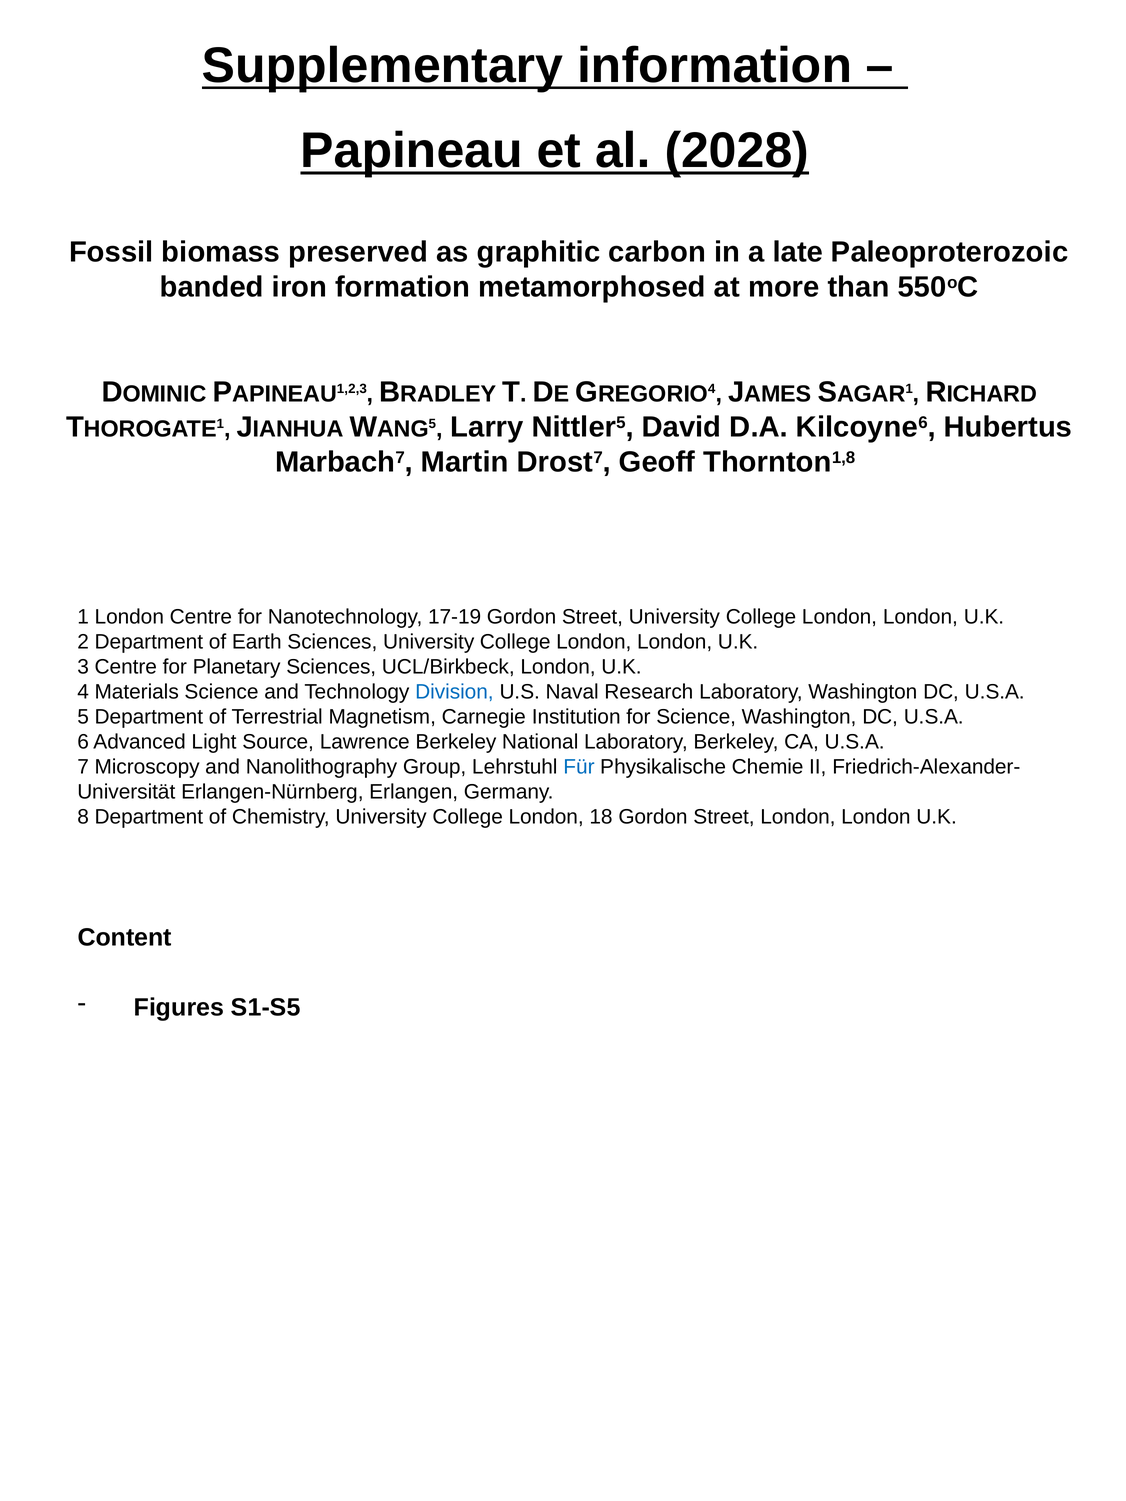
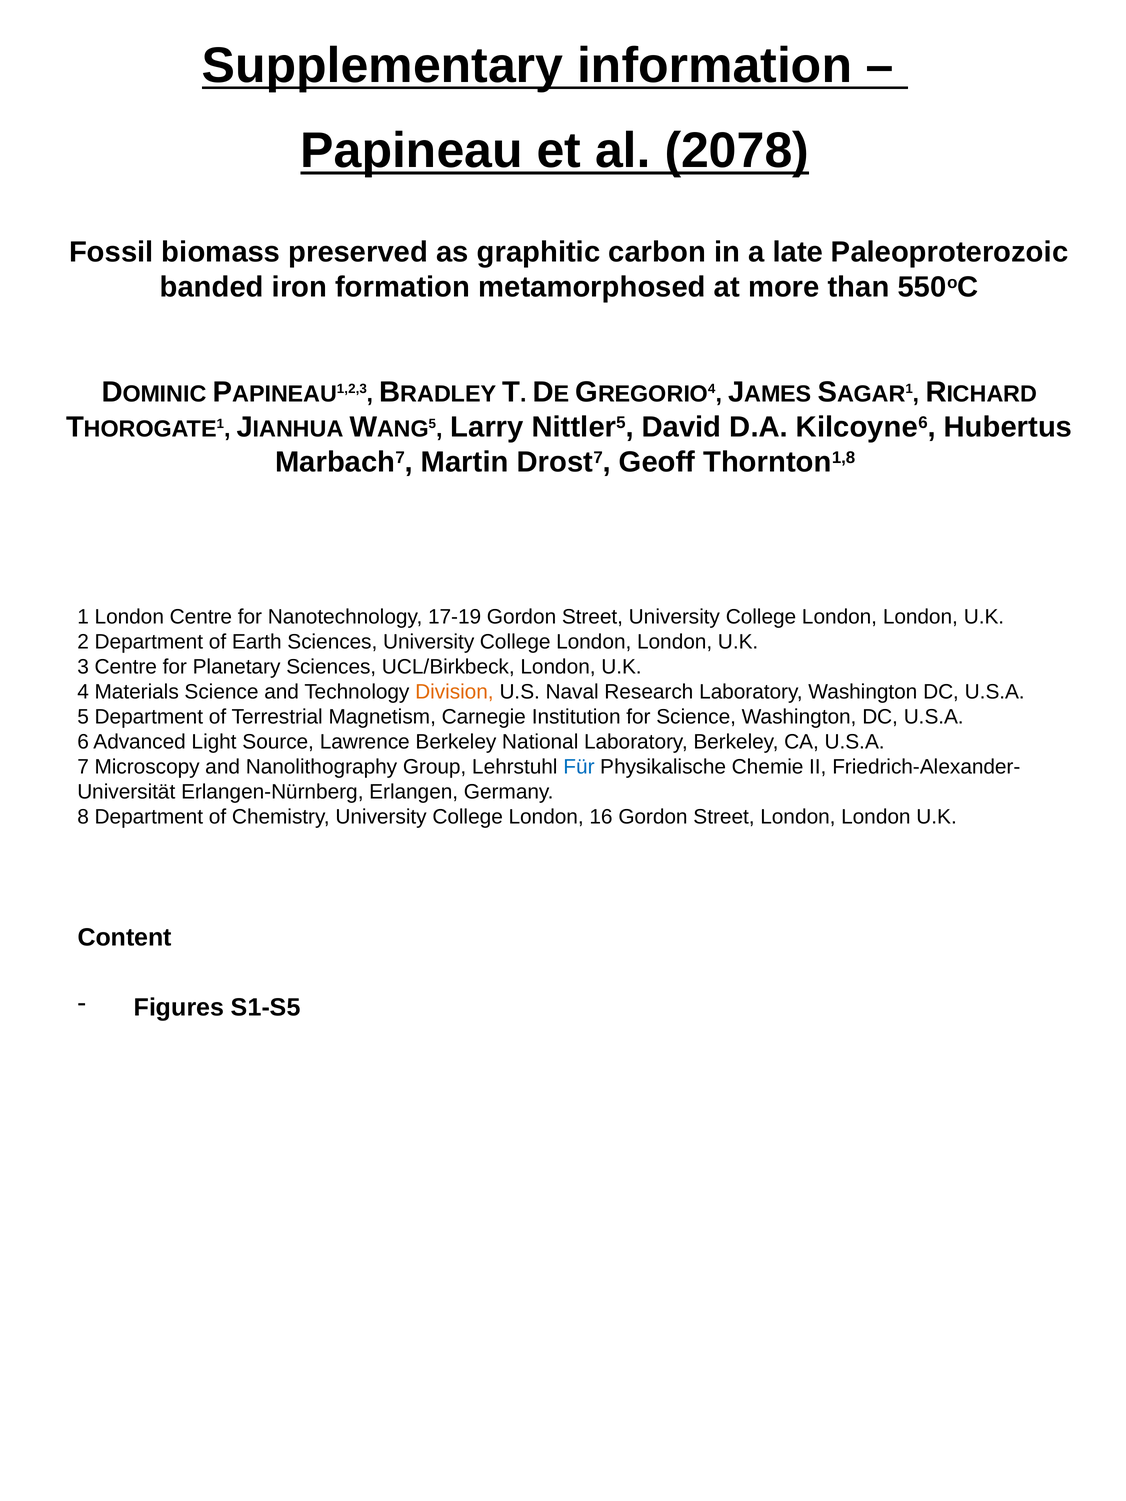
2028: 2028 -> 2078 (737, 151)
Division colour: blue -> orange (454, 692)
18: 18 -> 16 (601, 817)
